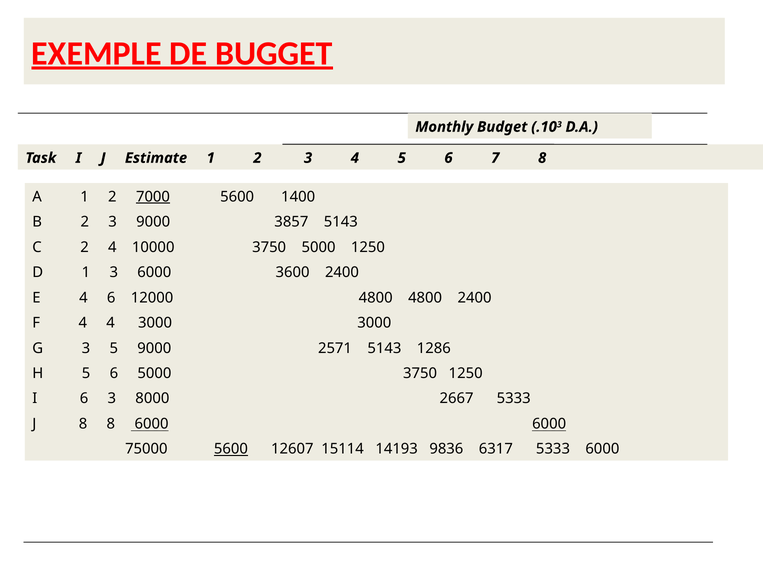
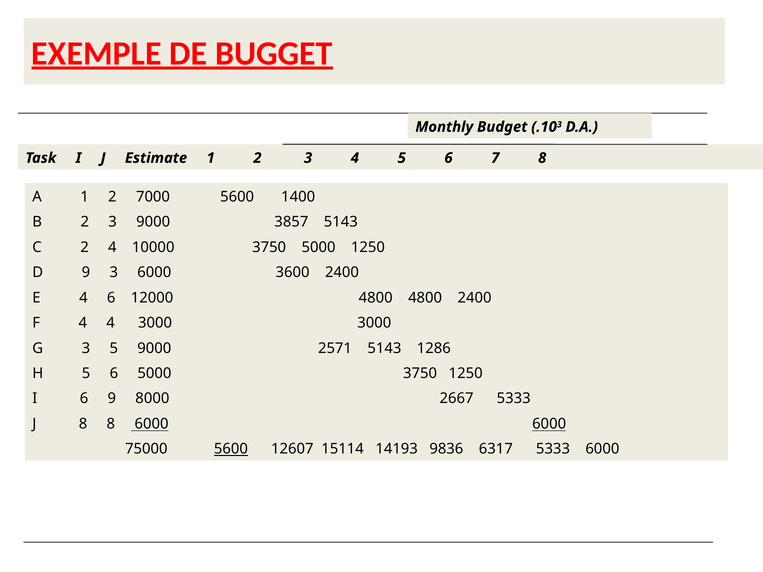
7000 underline: present -> none (153, 197)
D 1: 1 -> 9 (86, 273)
6 3: 3 -> 9 (112, 399)
